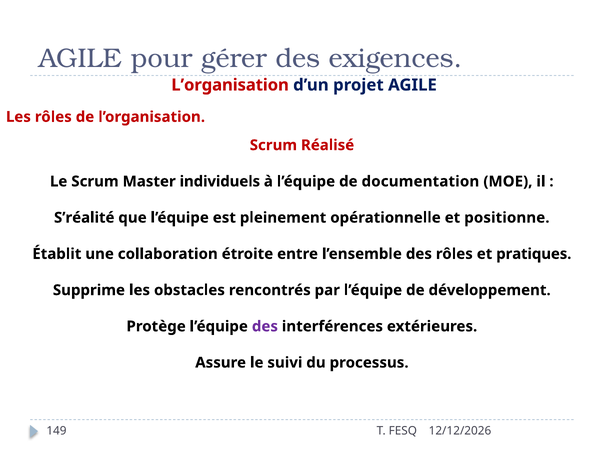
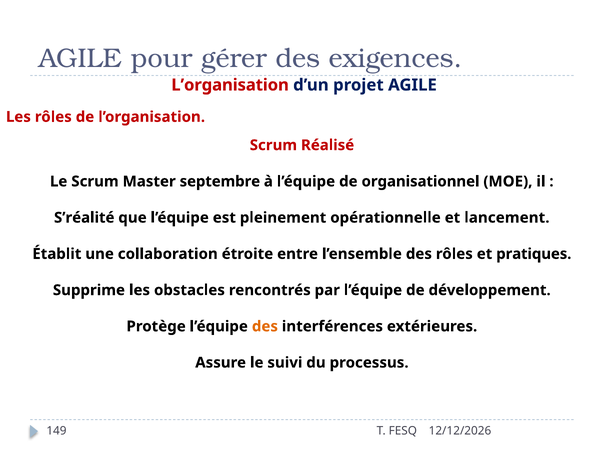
individuels: individuels -> septembre (220, 181)
documentation: documentation -> organisationnel (421, 181)
positionne: positionne -> lancement (507, 218)
des colour: purple -> orange (265, 326)
